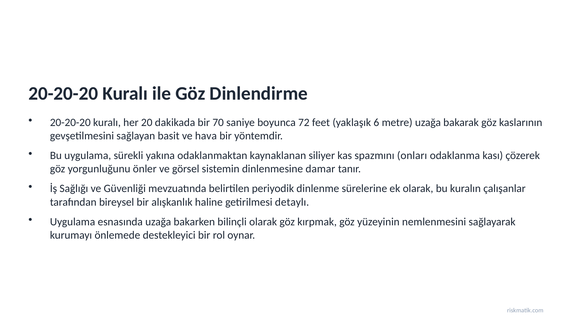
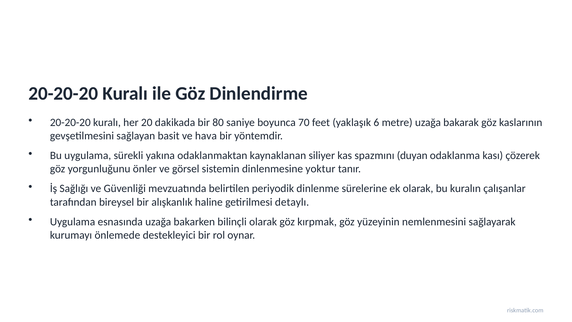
70: 70 -> 80 (218, 122)
72: 72 -> 70 (304, 122)
onları: onları -> duyan (412, 155)
damar: damar -> yoktur (320, 169)
